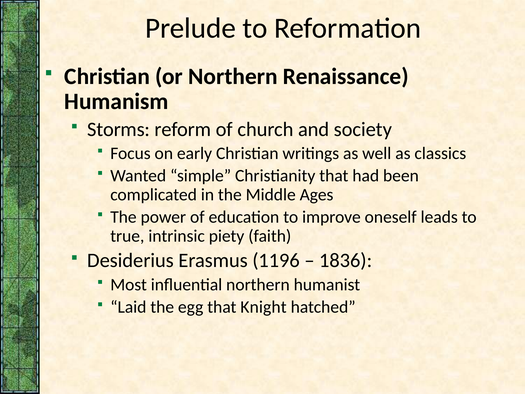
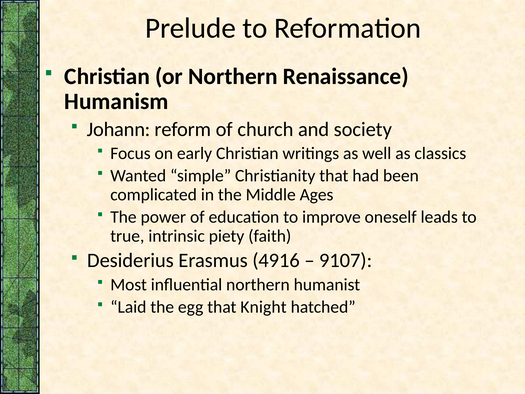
Storms: Storms -> Johann (119, 129)
1196: 1196 -> 4916 (276, 260)
1836: 1836 -> 9107 (346, 260)
